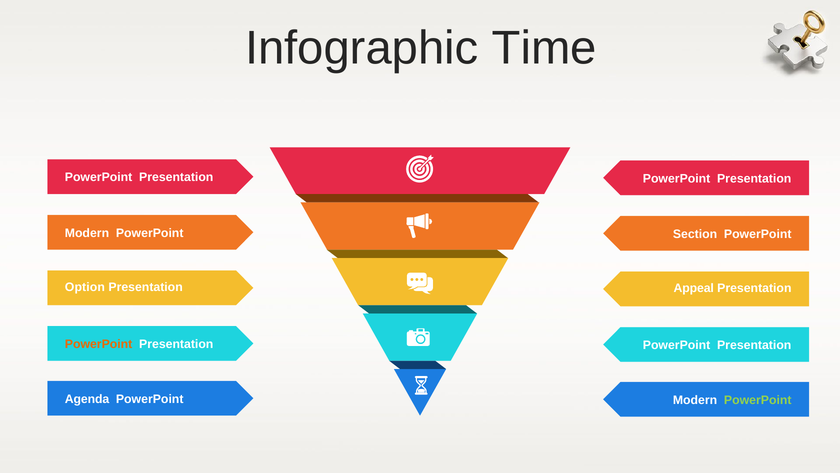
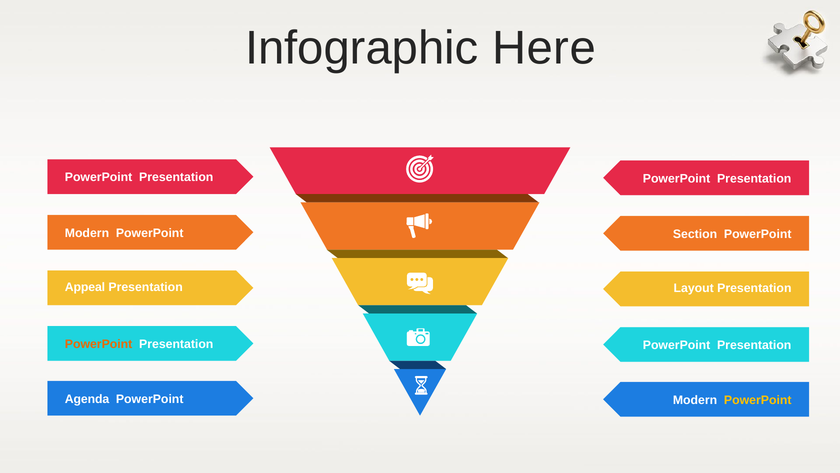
Time: Time -> Here (544, 48)
Option: Option -> Appeal (85, 287)
Appeal: Appeal -> Layout (694, 288)
PowerPoint colour: light green -> yellow (758, 400)
